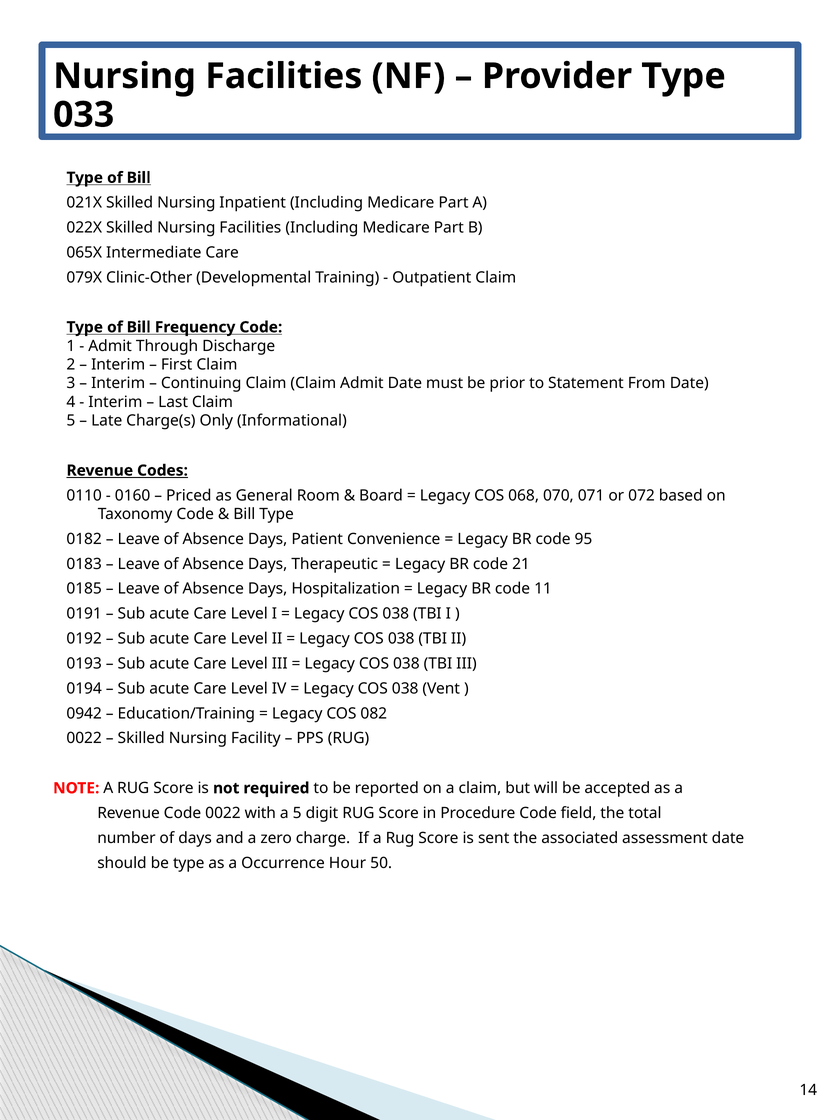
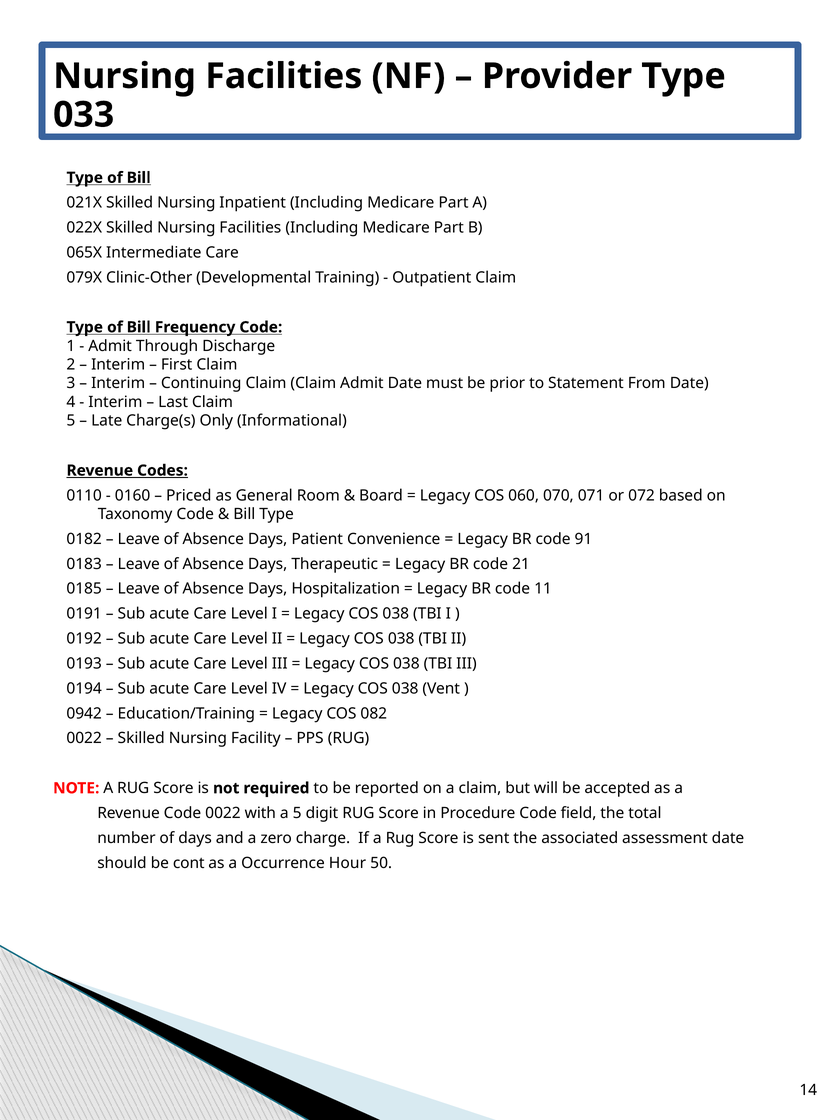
068: 068 -> 060 (524, 495)
95: 95 -> 91 (583, 539)
be type: type -> cont (189, 863)
